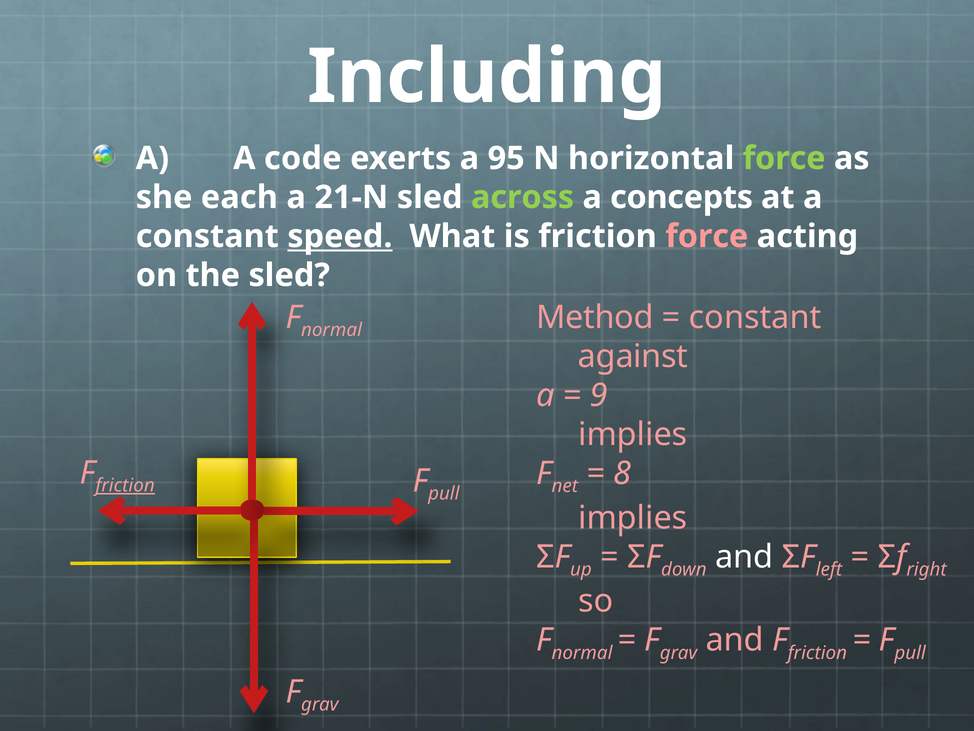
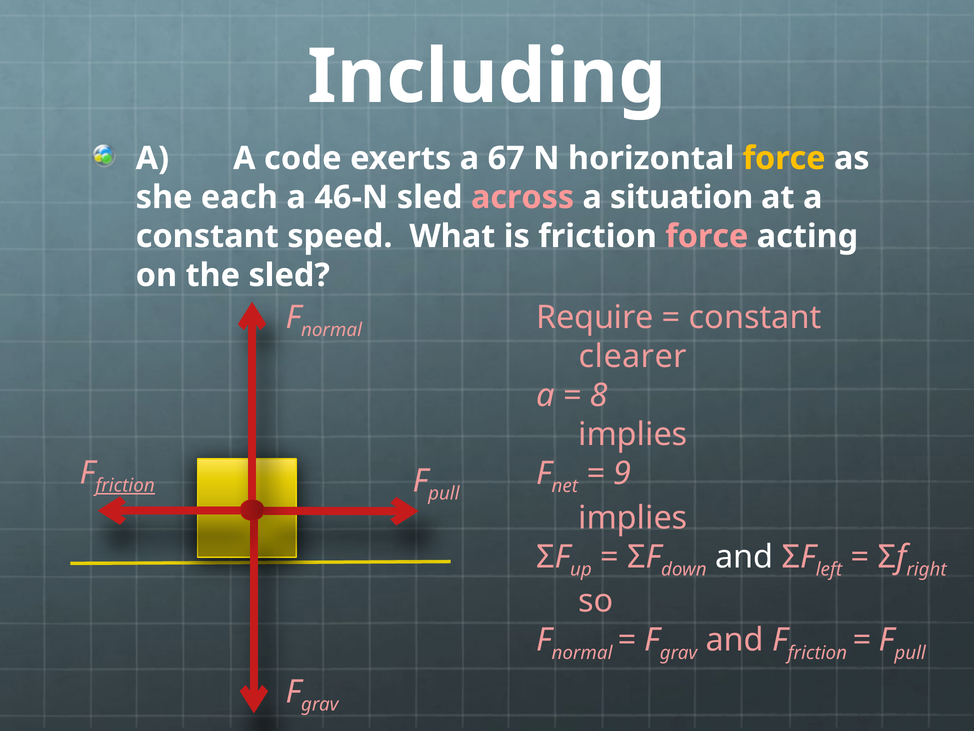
95: 95 -> 67 (506, 158)
force colour: light green -> yellow (784, 158)
21-N: 21-N -> 46-N (351, 197)
across colour: light green -> pink (523, 197)
concepts: concepts -> situation (682, 197)
speed underline: present -> none (340, 236)
Method: Method -> Require (595, 317)
against: against -> clearer (633, 356)
9: 9 -> 8 (599, 395)
8: 8 -> 9 (622, 473)
